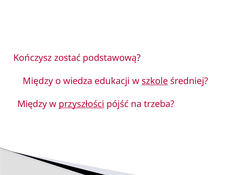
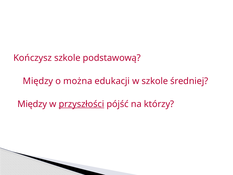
Kończysz zostać: zostać -> szkole (67, 58)
wiedza: wiedza -> można (78, 81)
szkole underline: present -> none (155, 81)
trzeba: trzeba -> którzy (159, 104)
